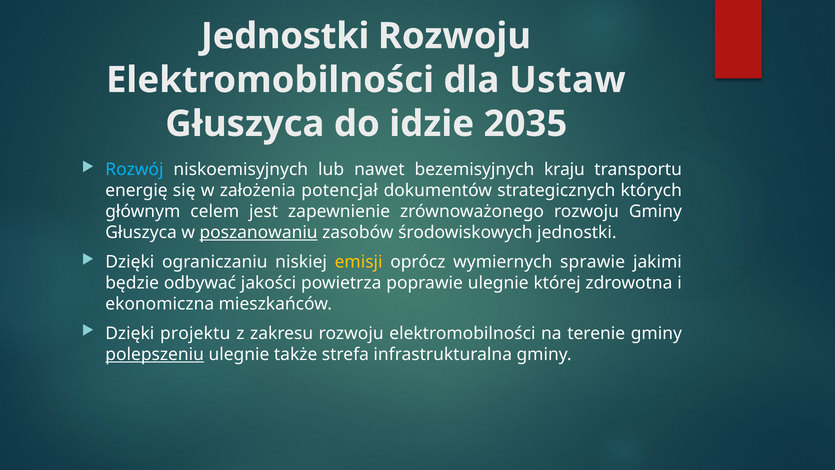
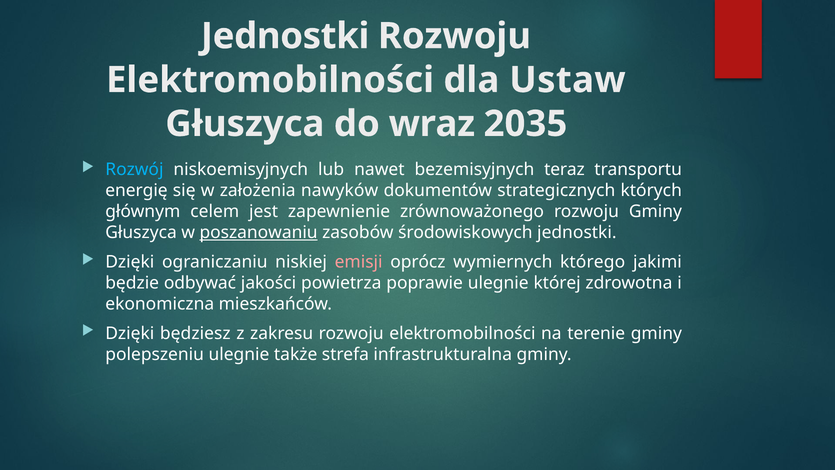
idzie: idzie -> wraz (432, 124)
kraju: kraju -> teraz (564, 169)
potencjał: potencjał -> nawyków (340, 190)
emisji colour: yellow -> pink (359, 262)
sprawie: sprawie -> którego (593, 262)
projektu: projektu -> będziesz (195, 333)
polepszeniu underline: present -> none (155, 354)
